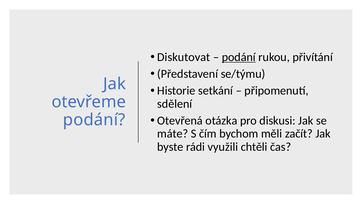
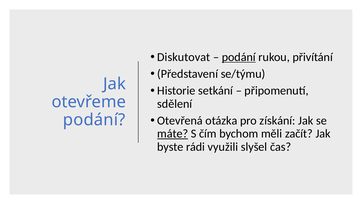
diskusi: diskusi -> získání (277, 120)
máte underline: none -> present (173, 133)
chtěli: chtěli -> slyšel (254, 147)
